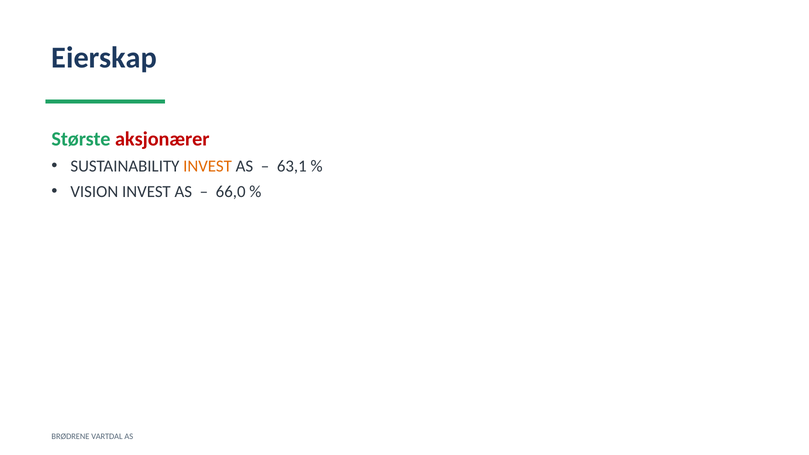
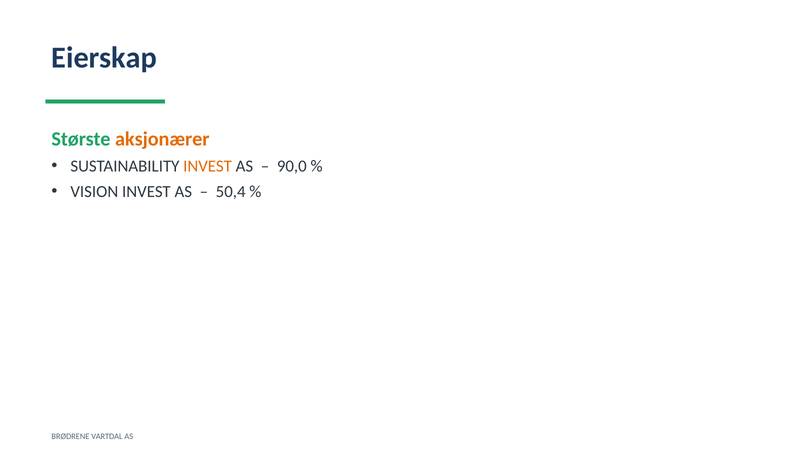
aksjonærer colour: red -> orange (162, 139)
63,1: 63,1 -> 90,0 (292, 166)
66,0: 66,0 -> 50,4 (231, 192)
